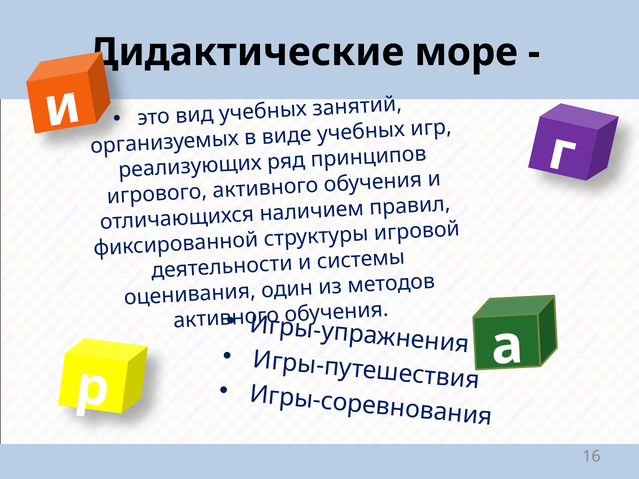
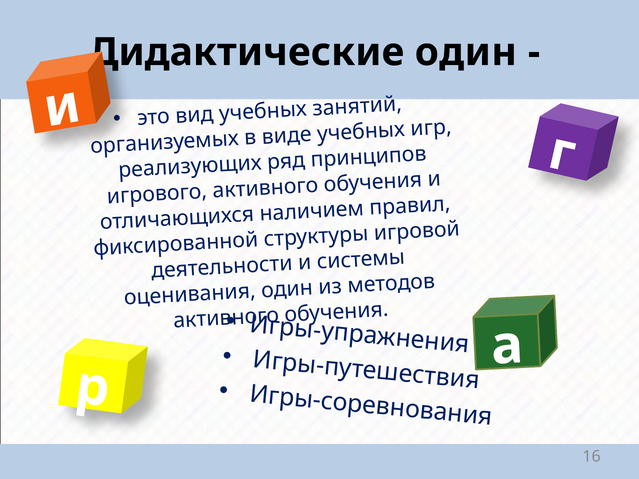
море: море -> один (466, 52)
